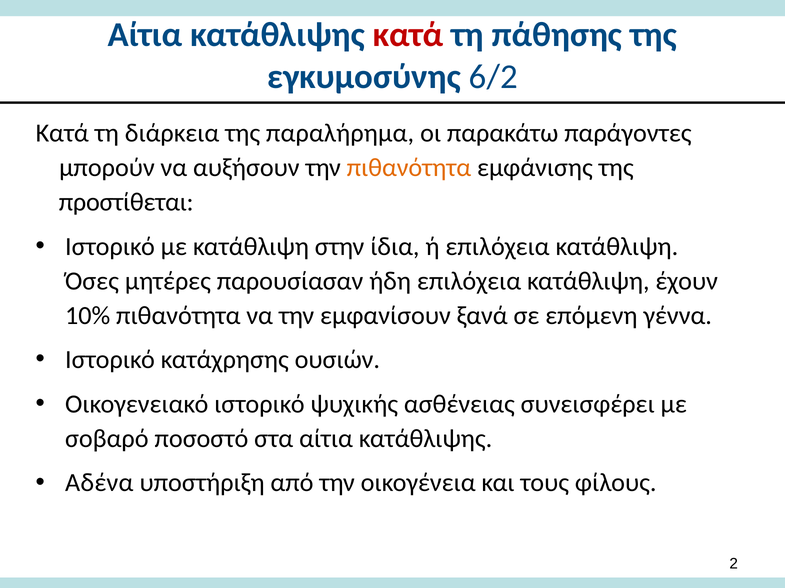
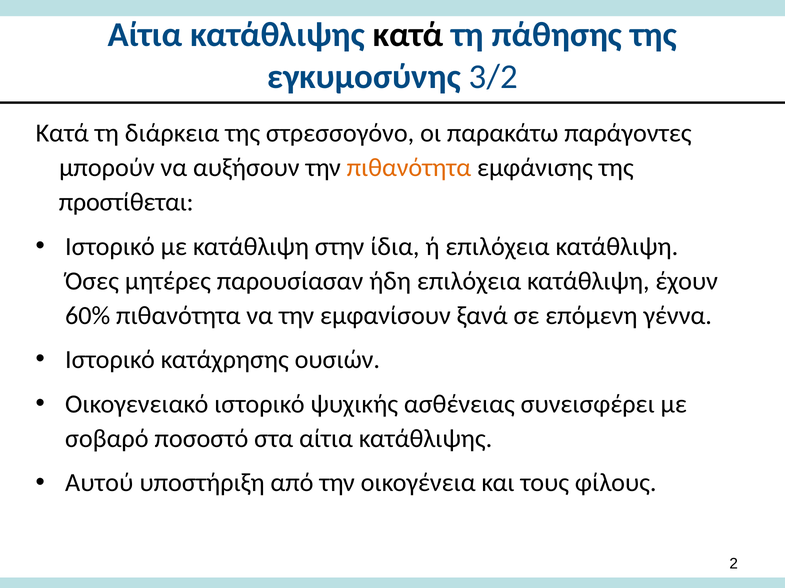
κατά colour: red -> black (408, 35)
6/2: 6/2 -> 3/2 (493, 77)
παραλήρημα: παραλήρημα -> στρεσσογόνο (340, 133)
10%: 10% -> 60% (88, 316)
Αδένα: Αδένα -> Αυτού (99, 483)
